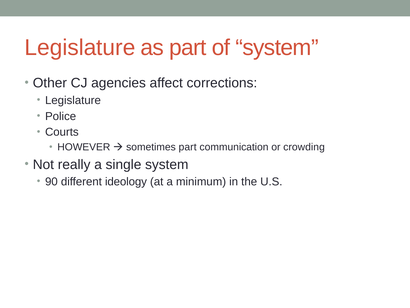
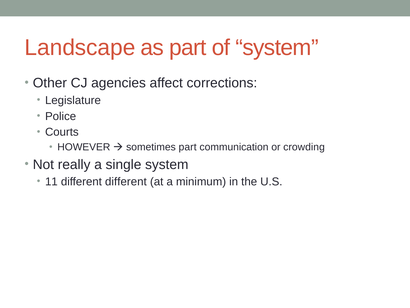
Legislature: Legislature -> Landscape (80, 48)
90: 90 -> 11 (51, 181)
different ideology: ideology -> different (126, 181)
